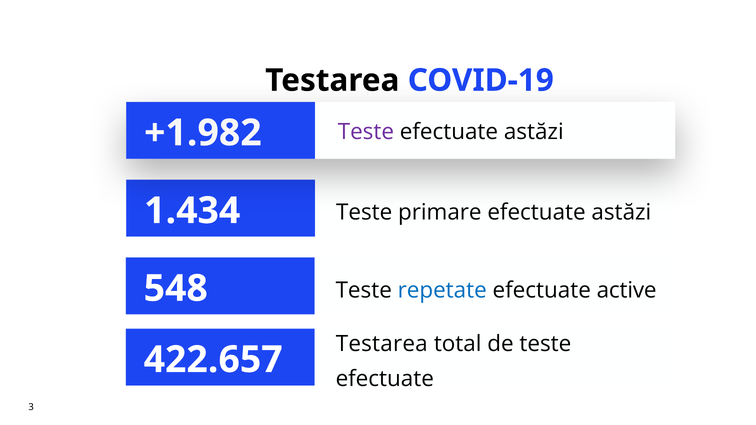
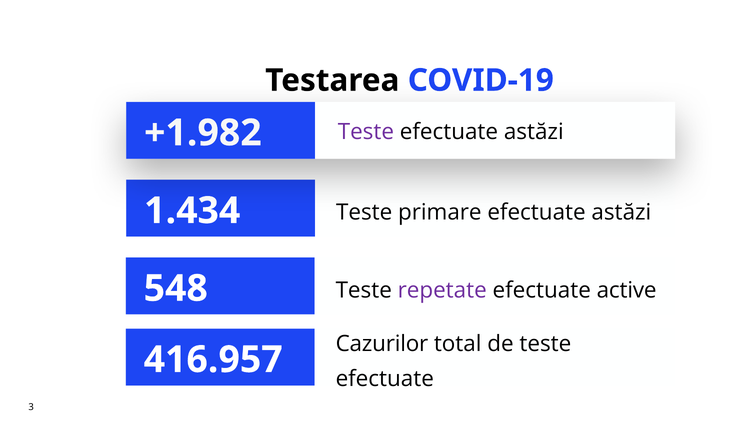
repetate colour: blue -> purple (442, 290)
Testarea: Testarea -> Cazurilor (382, 344)
422.657: 422.657 -> 416.957 (213, 360)
